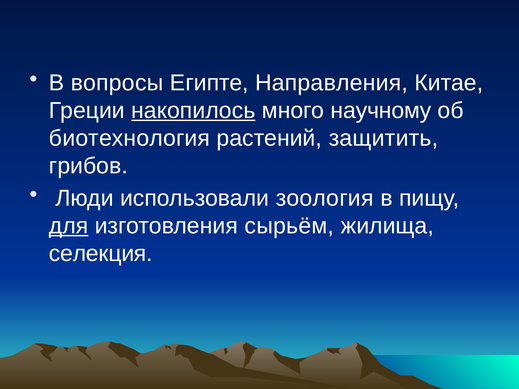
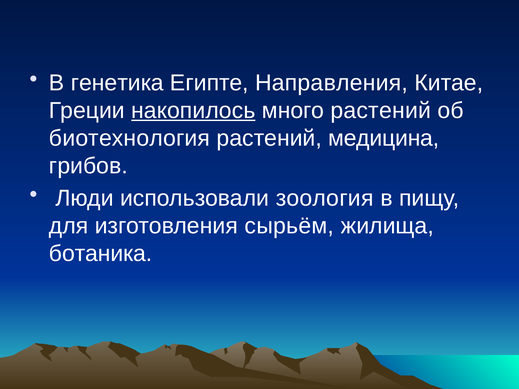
вопросы: вопросы -> генетика (117, 83)
много научному: научному -> растений (381, 111)
защитить: защитить -> медицина (384, 138)
для underline: present -> none (69, 226)
селекция: селекция -> ботаника (101, 254)
